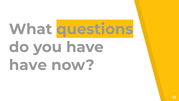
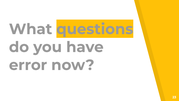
have: have -> error (28, 65)
